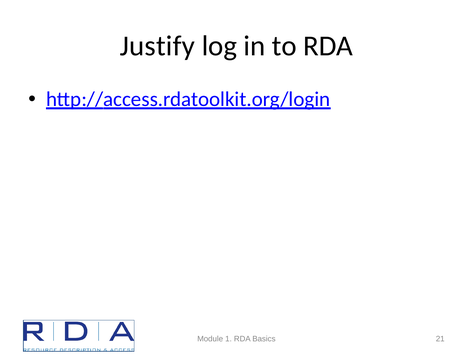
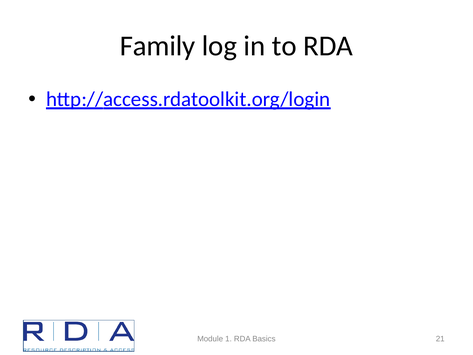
Justify: Justify -> Family (158, 46)
